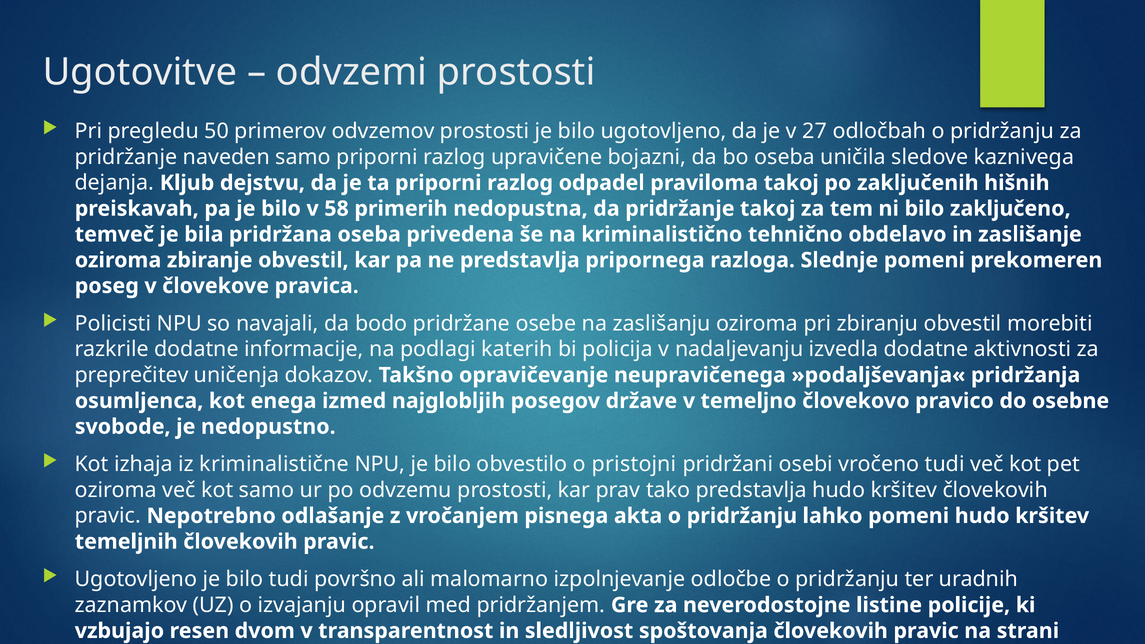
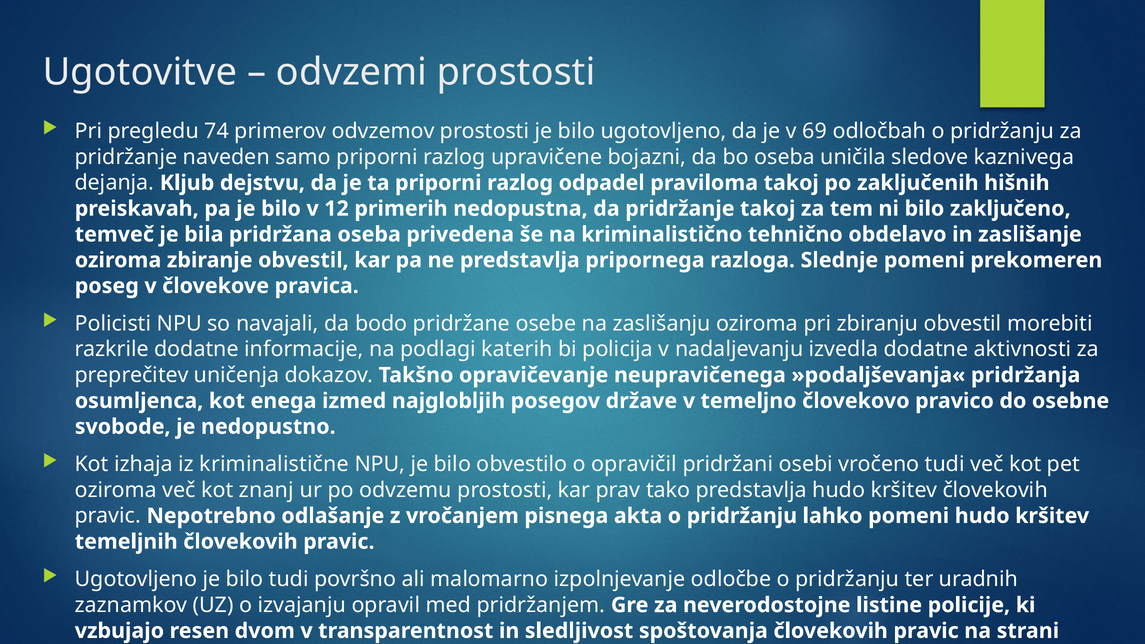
50: 50 -> 74 (217, 131)
27: 27 -> 69 (815, 131)
58: 58 -> 12 (337, 209)
pristojni: pristojni -> opravičil (634, 464)
kot samo: samo -> znanj (266, 490)
